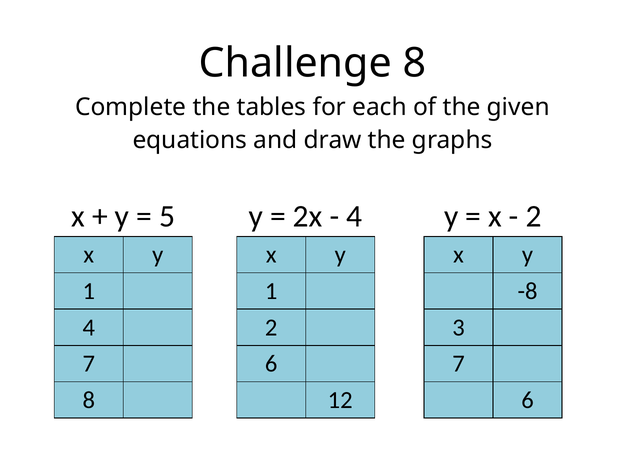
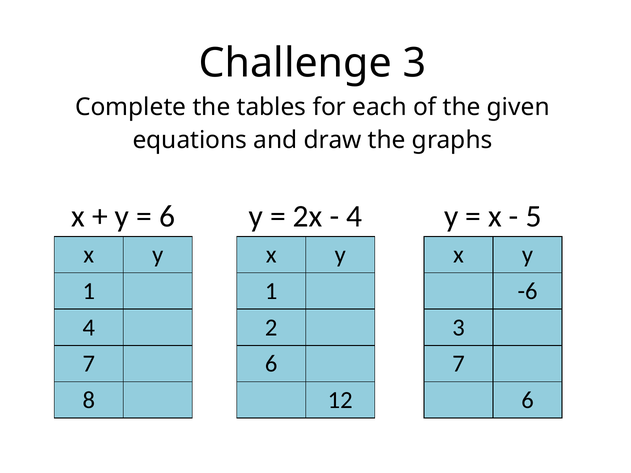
Challenge 8: 8 -> 3 (414, 63)
5: 5 -> 6 (167, 216)
2: 2 -> 5 (534, 216)
-8: -8 -> -6 (528, 291)
